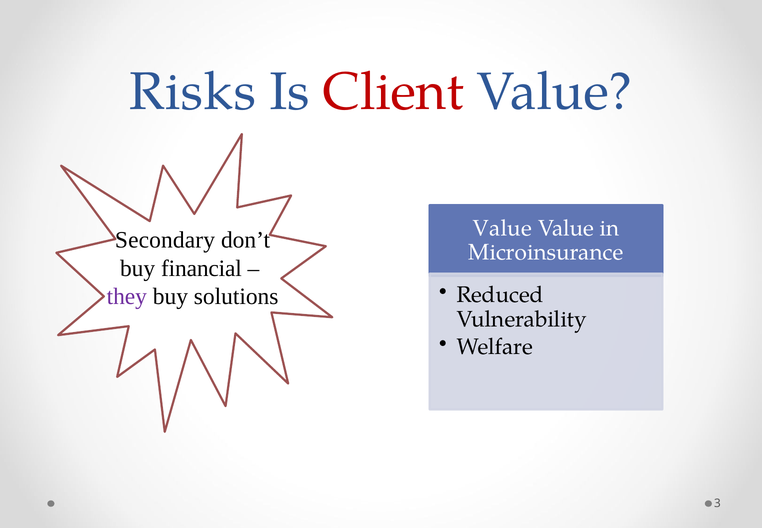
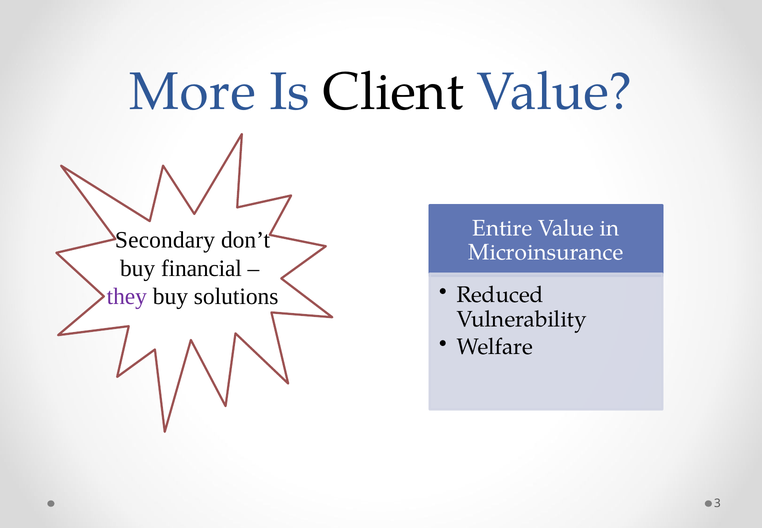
Risks: Risks -> More (193, 92)
Client colour: red -> black (393, 92)
Value: Value -> Entire (502, 228)
